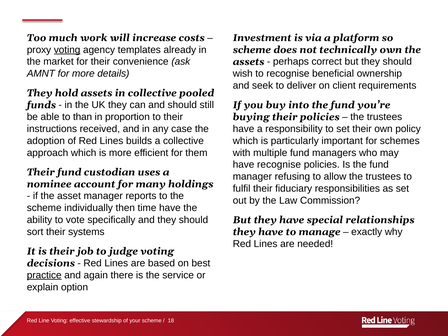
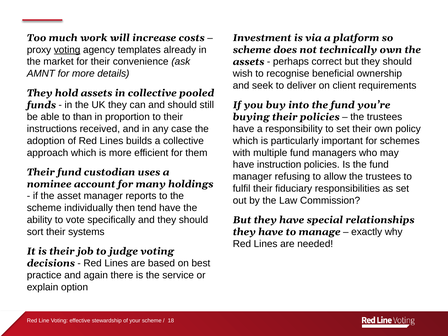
have recognise: recognise -> instruction (279, 165)
time: time -> tend (147, 208)
practice underline: present -> none (44, 275)
